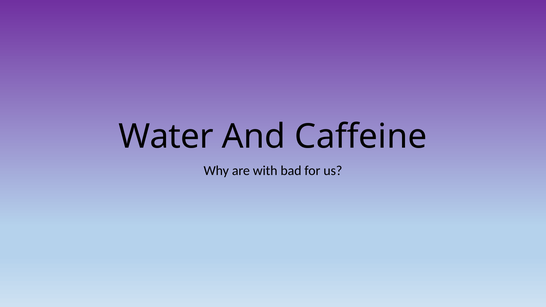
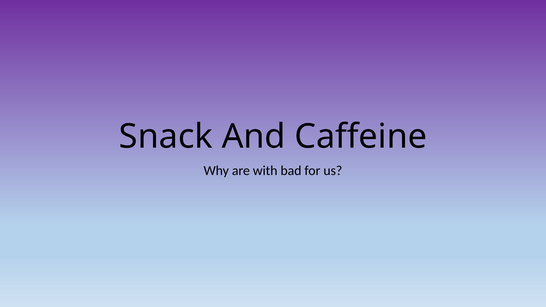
Water: Water -> Snack (166, 136)
